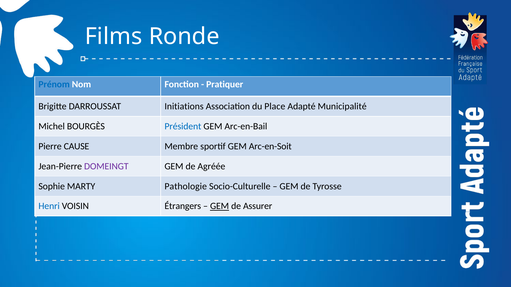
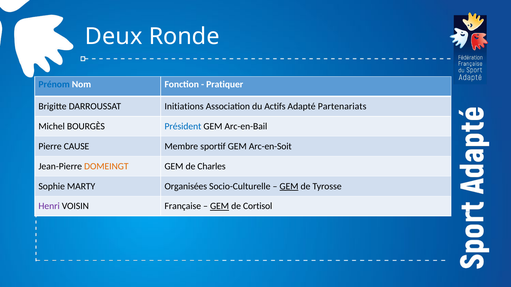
Films: Films -> Deux (114, 36)
Place: Place -> Actifs (275, 107)
Municipalité: Municipalité -> Partenariats (342, 107)
DOMEINGT colour: purple -> orange (106, 167)
Agréée: Agréée -> Charles (212, 167)
Pathologie: Pathologie -> Organisées (186, 186)
GEM underline: none -> present (289, 186)
Henri colour: blue -> purple (49, 206)
Étrangers: Étrangers -> Française (183, 206)
Assurer: Assurer -> Cortisol (258, 206)
